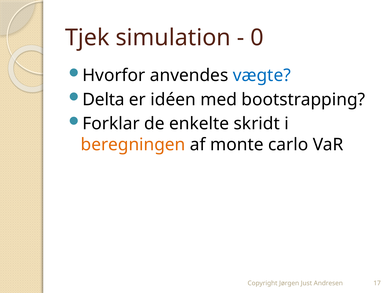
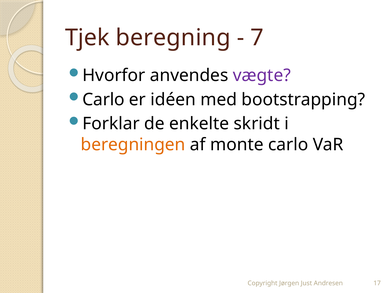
simulation: simulation -> beregning (173, 38)
0: 0 -> 7 (257, 38)
vægte colour: blue -> purple (262, 75)
Delta: Delta -> Carlo (104, 99)
